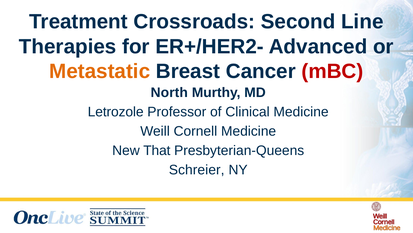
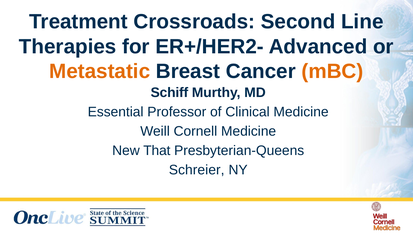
mBC colour: red -> orange (332, 71)
North: North -> Schiff (169, 93)
Letrozole: Letrozole -> Essential (116, 112)
